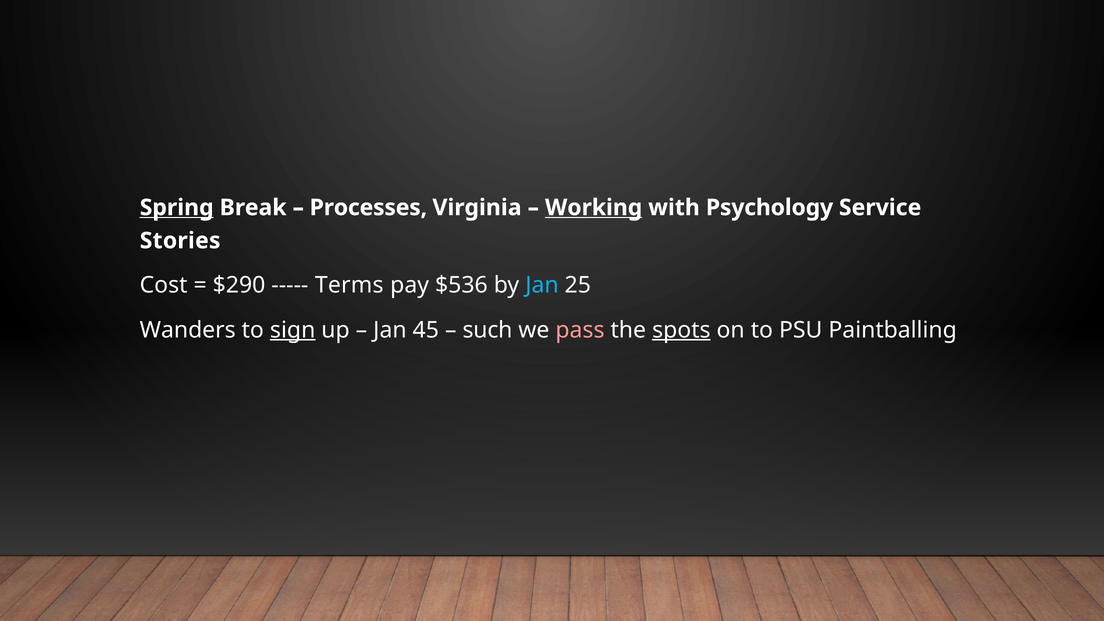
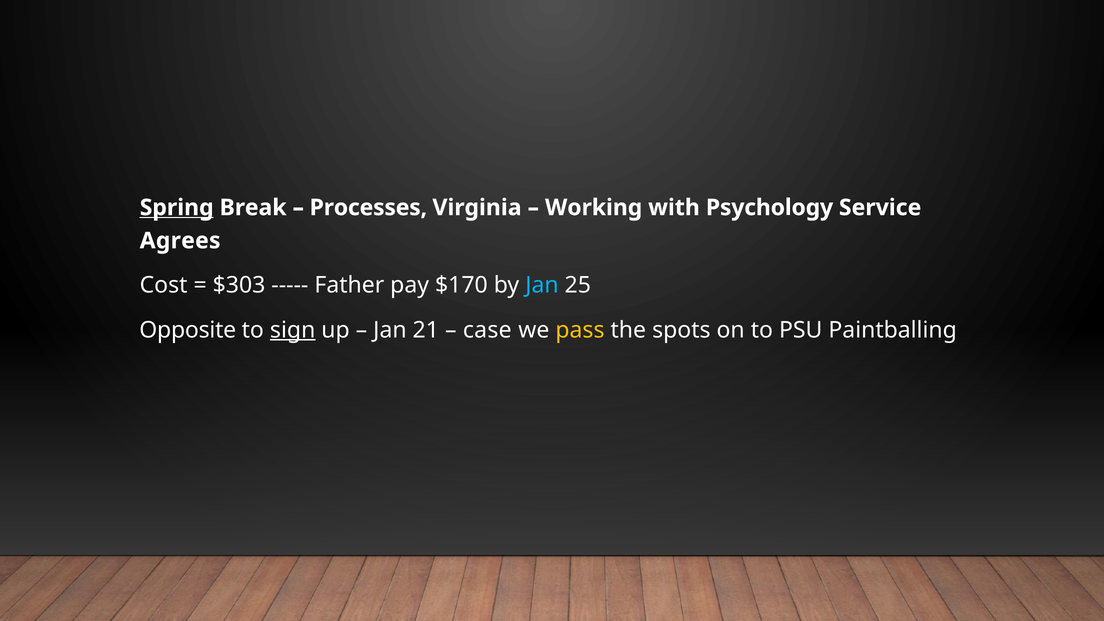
Working underline: present -> none (594, 208)
Stories: Stories -> Agrees (180, 241)
$290: $290 -> $303 (239, 285)
Terms: Terms -> Father (349, 285)
$536: $536 -> $170 (461, 285)
Wanders: Wanders -> Opposite (188, 330)
45: 45 -> 21 (426, 330)
such: such -> case (487, 330)
pass colour: pink -> yellow (580, 330)
spots underline: present -> none (681, 330)
